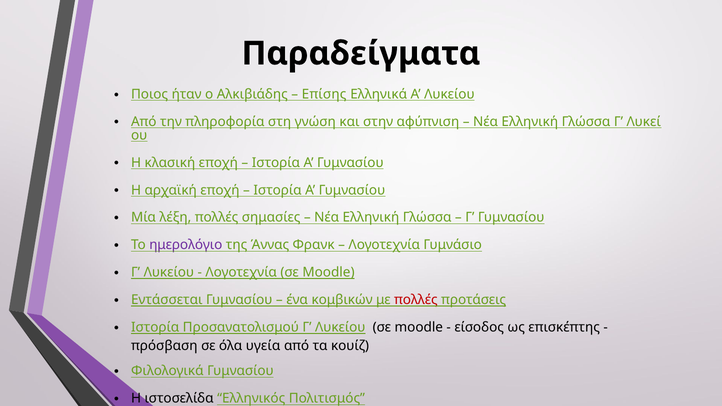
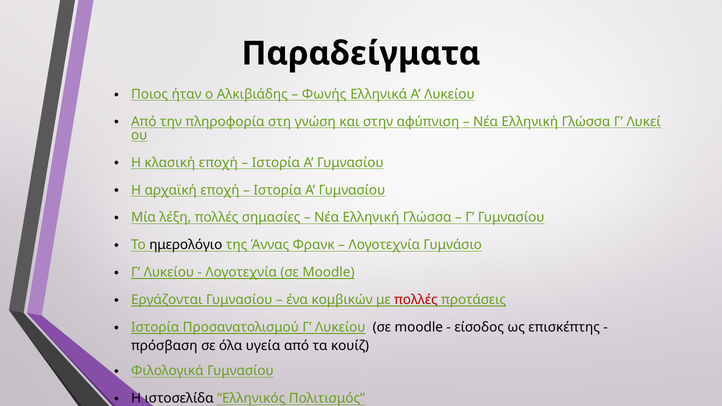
Επίσης: Επίσης -> Φωνής (324, 94)
ημερολόγιο colour: purple -> black (186, 245)
Εντάσσεται: Εντάσσεται -> Εργάζονται (167, 300)
